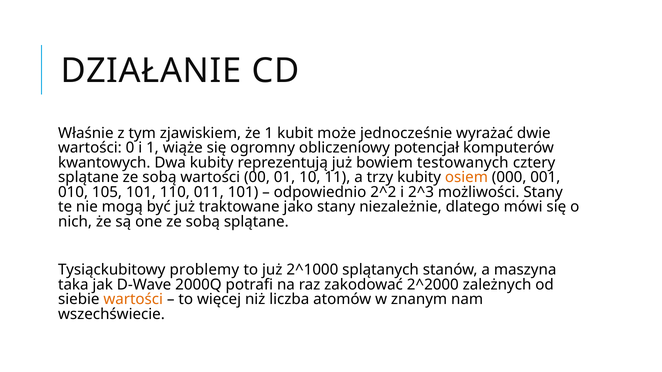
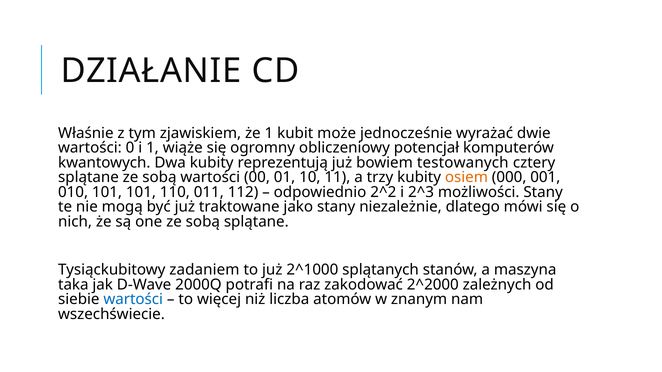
010 105: 105 -> 101 (107, 192)
011 101: 101 -> 112 (243, 192)
problemy: problemy -> zadaniem (204, 270)
wartości colour: orange -> blue (133, 300)
